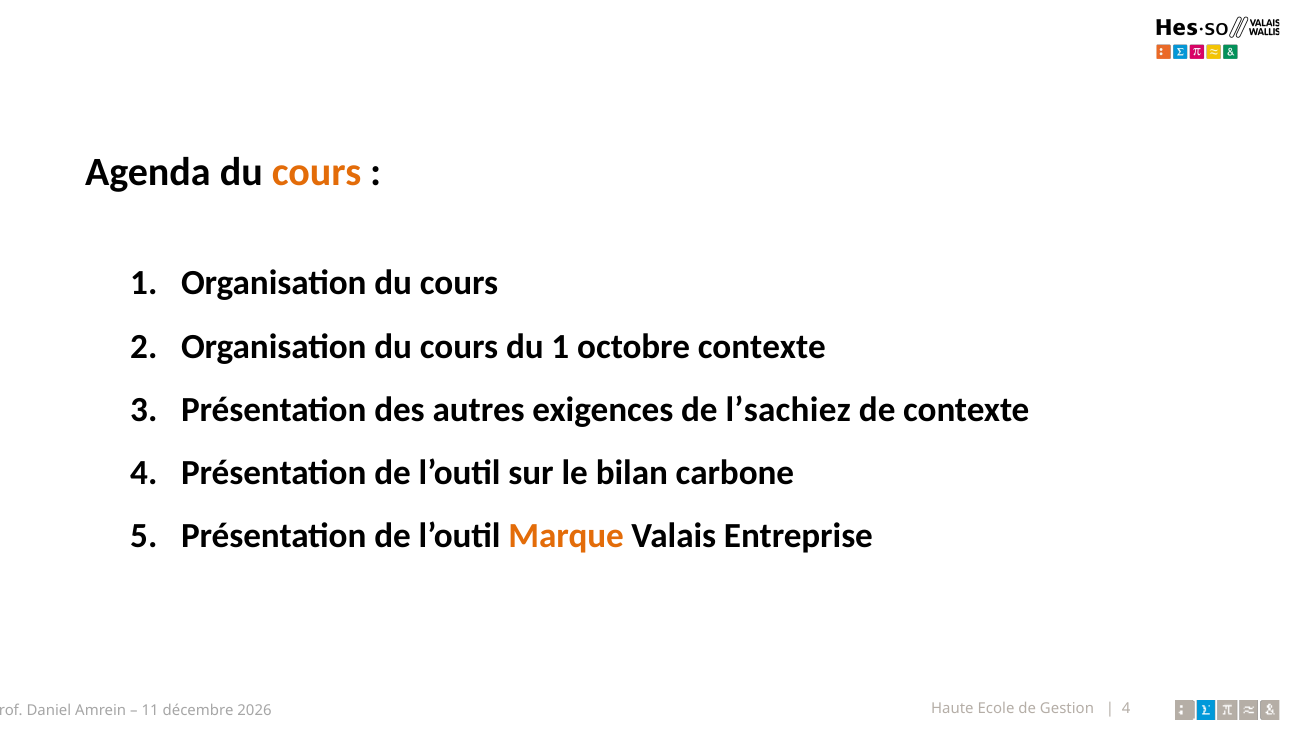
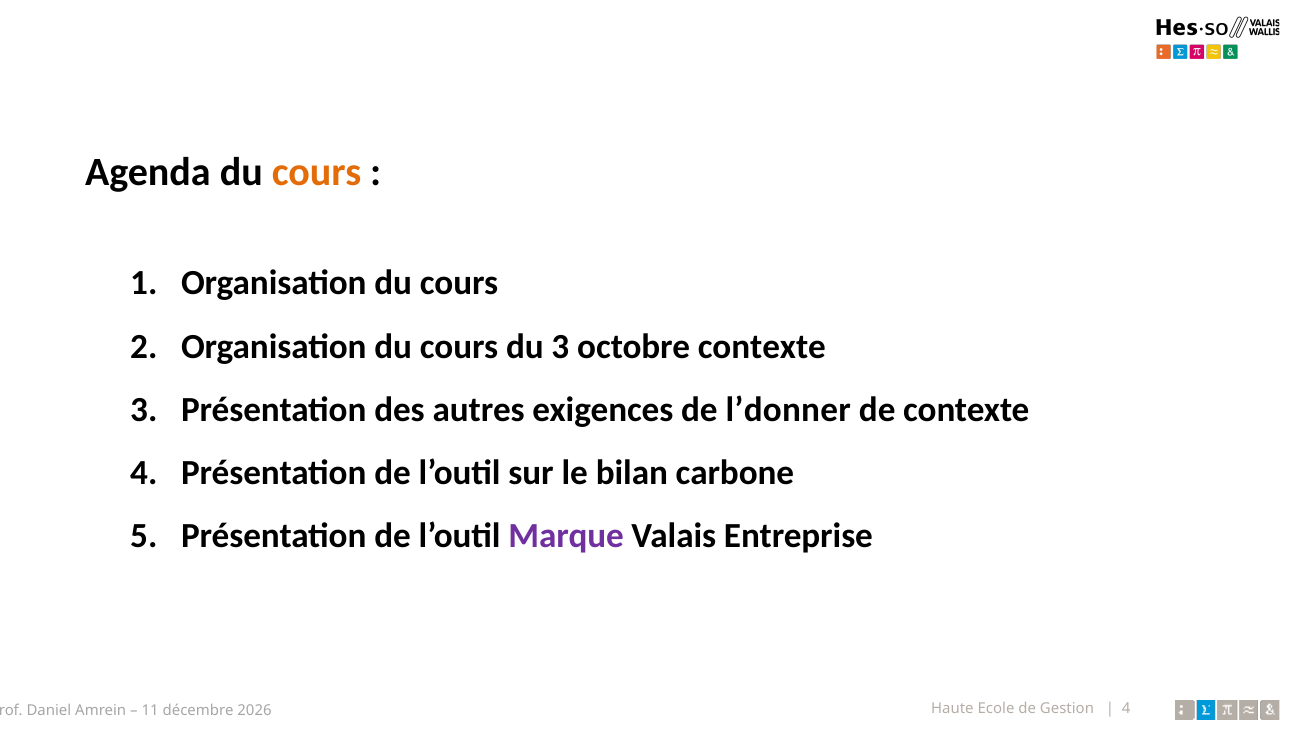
du 1: 1 -> 3 (560, 346)
l’sachiez: l’sachiez -> l’donner (788, 409)
Marque colour: orange -> purple (566, 536)
